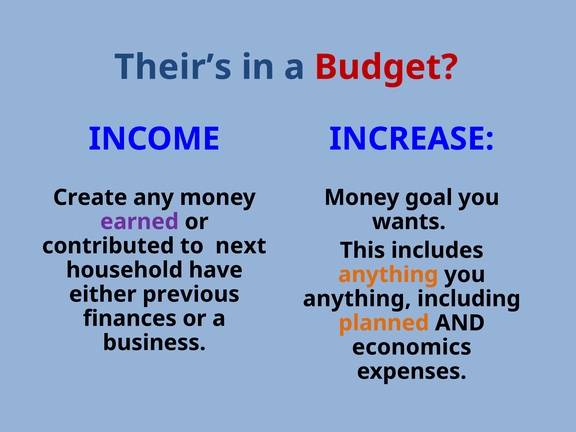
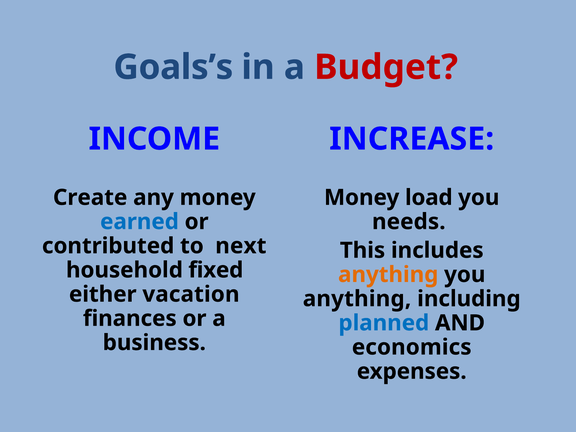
Their’s: Their’s -> Goals’s (173, 67)
goal: goal -> load (429, 198)
earned colour: purple -> blue (139, 222)
wants: wants -> needs (409, 222)
have: have -> fixed (216, 270)
previous: previous -> vacation (191, 294)
planned colour: orange -> blue (384, 323)
